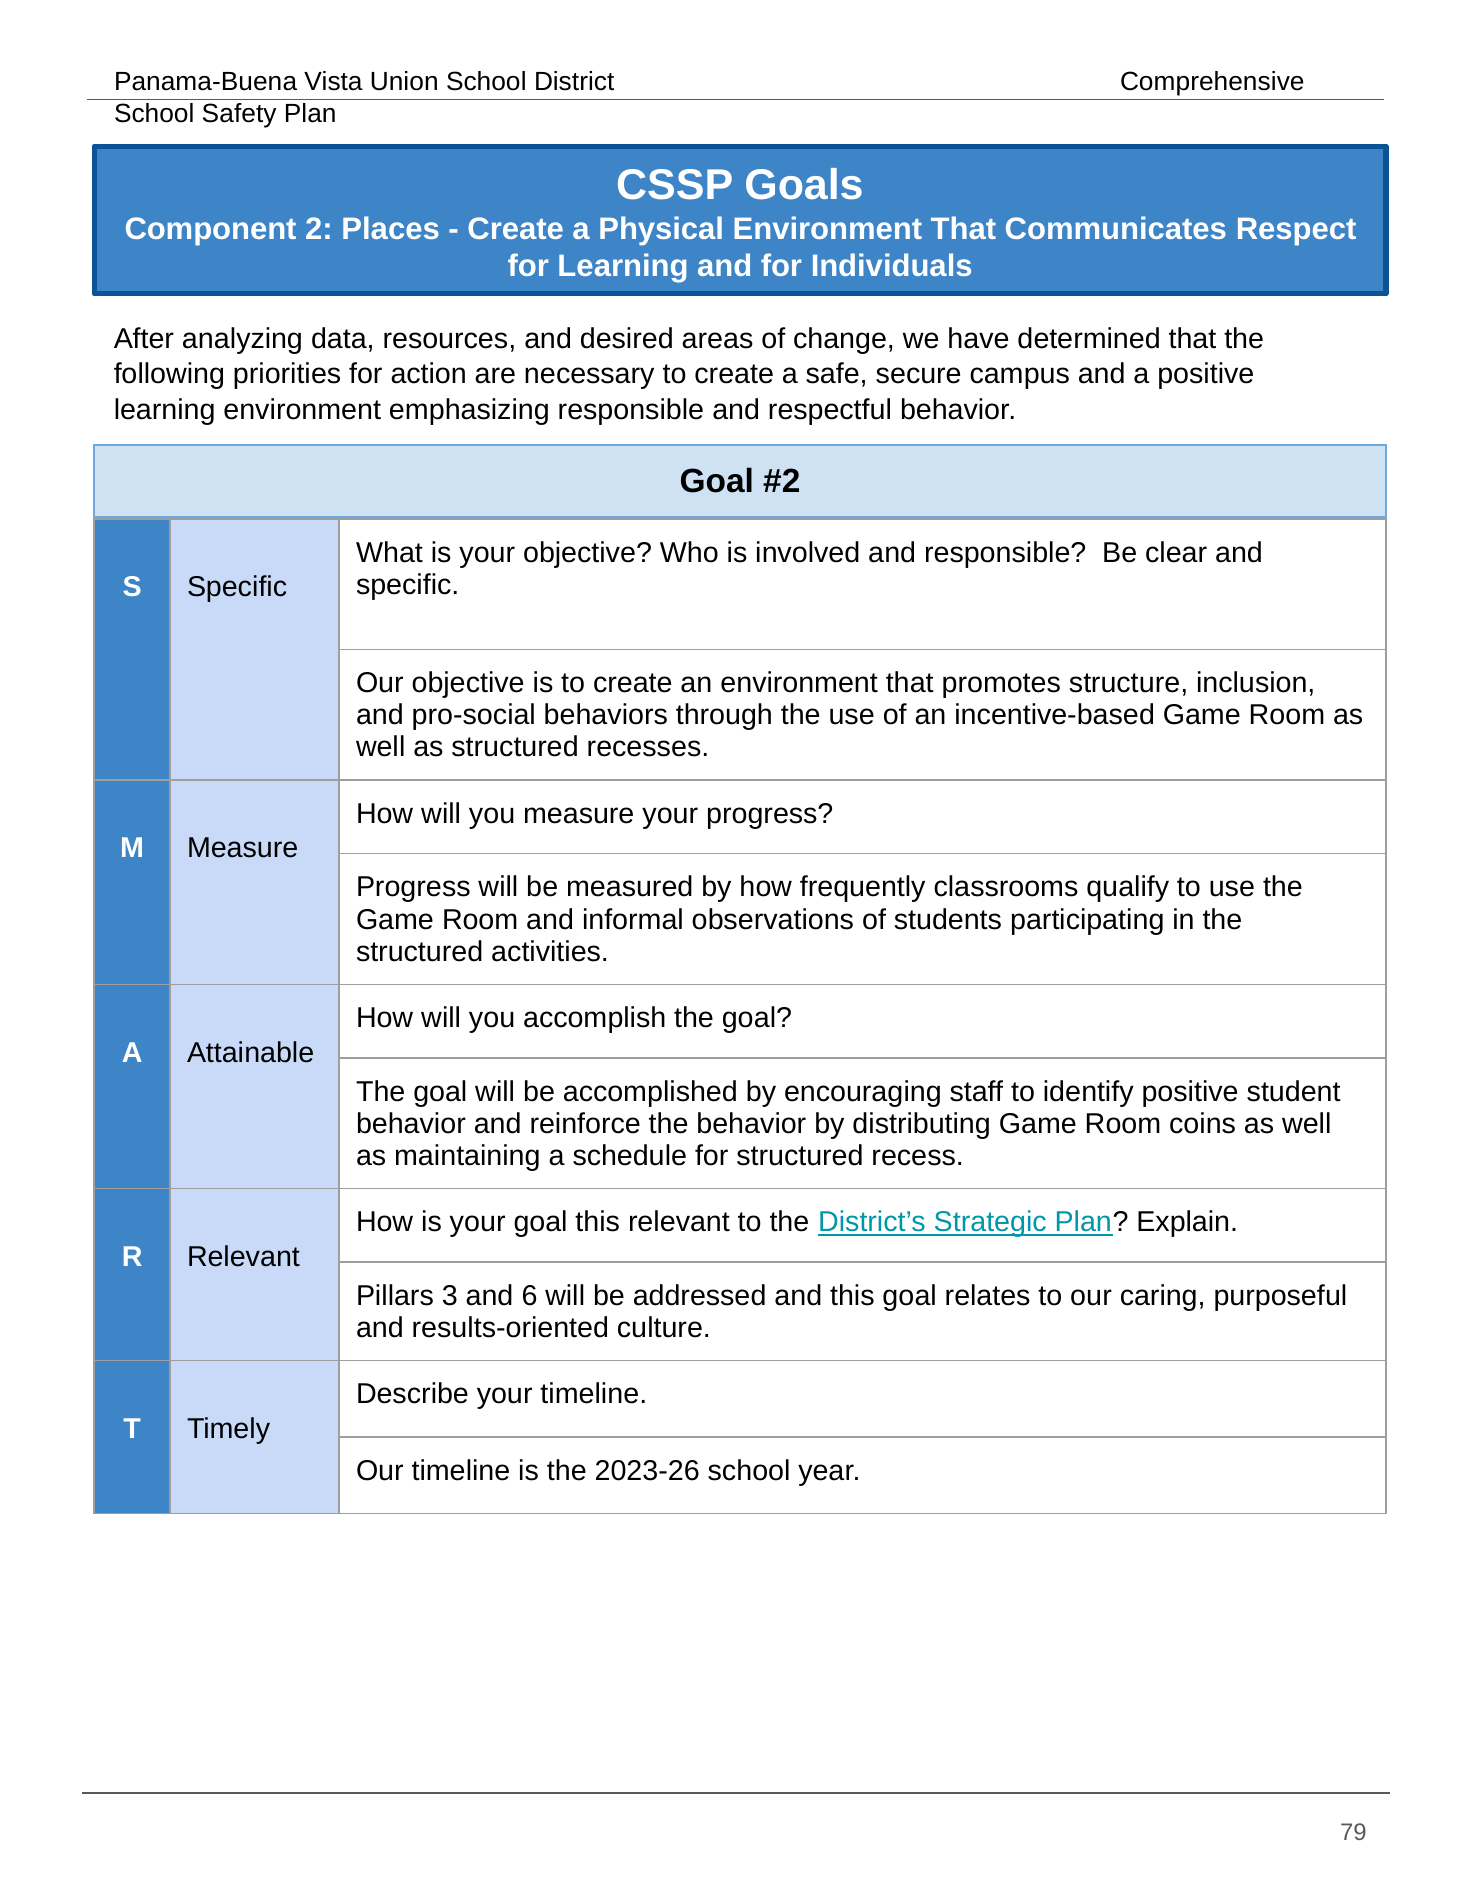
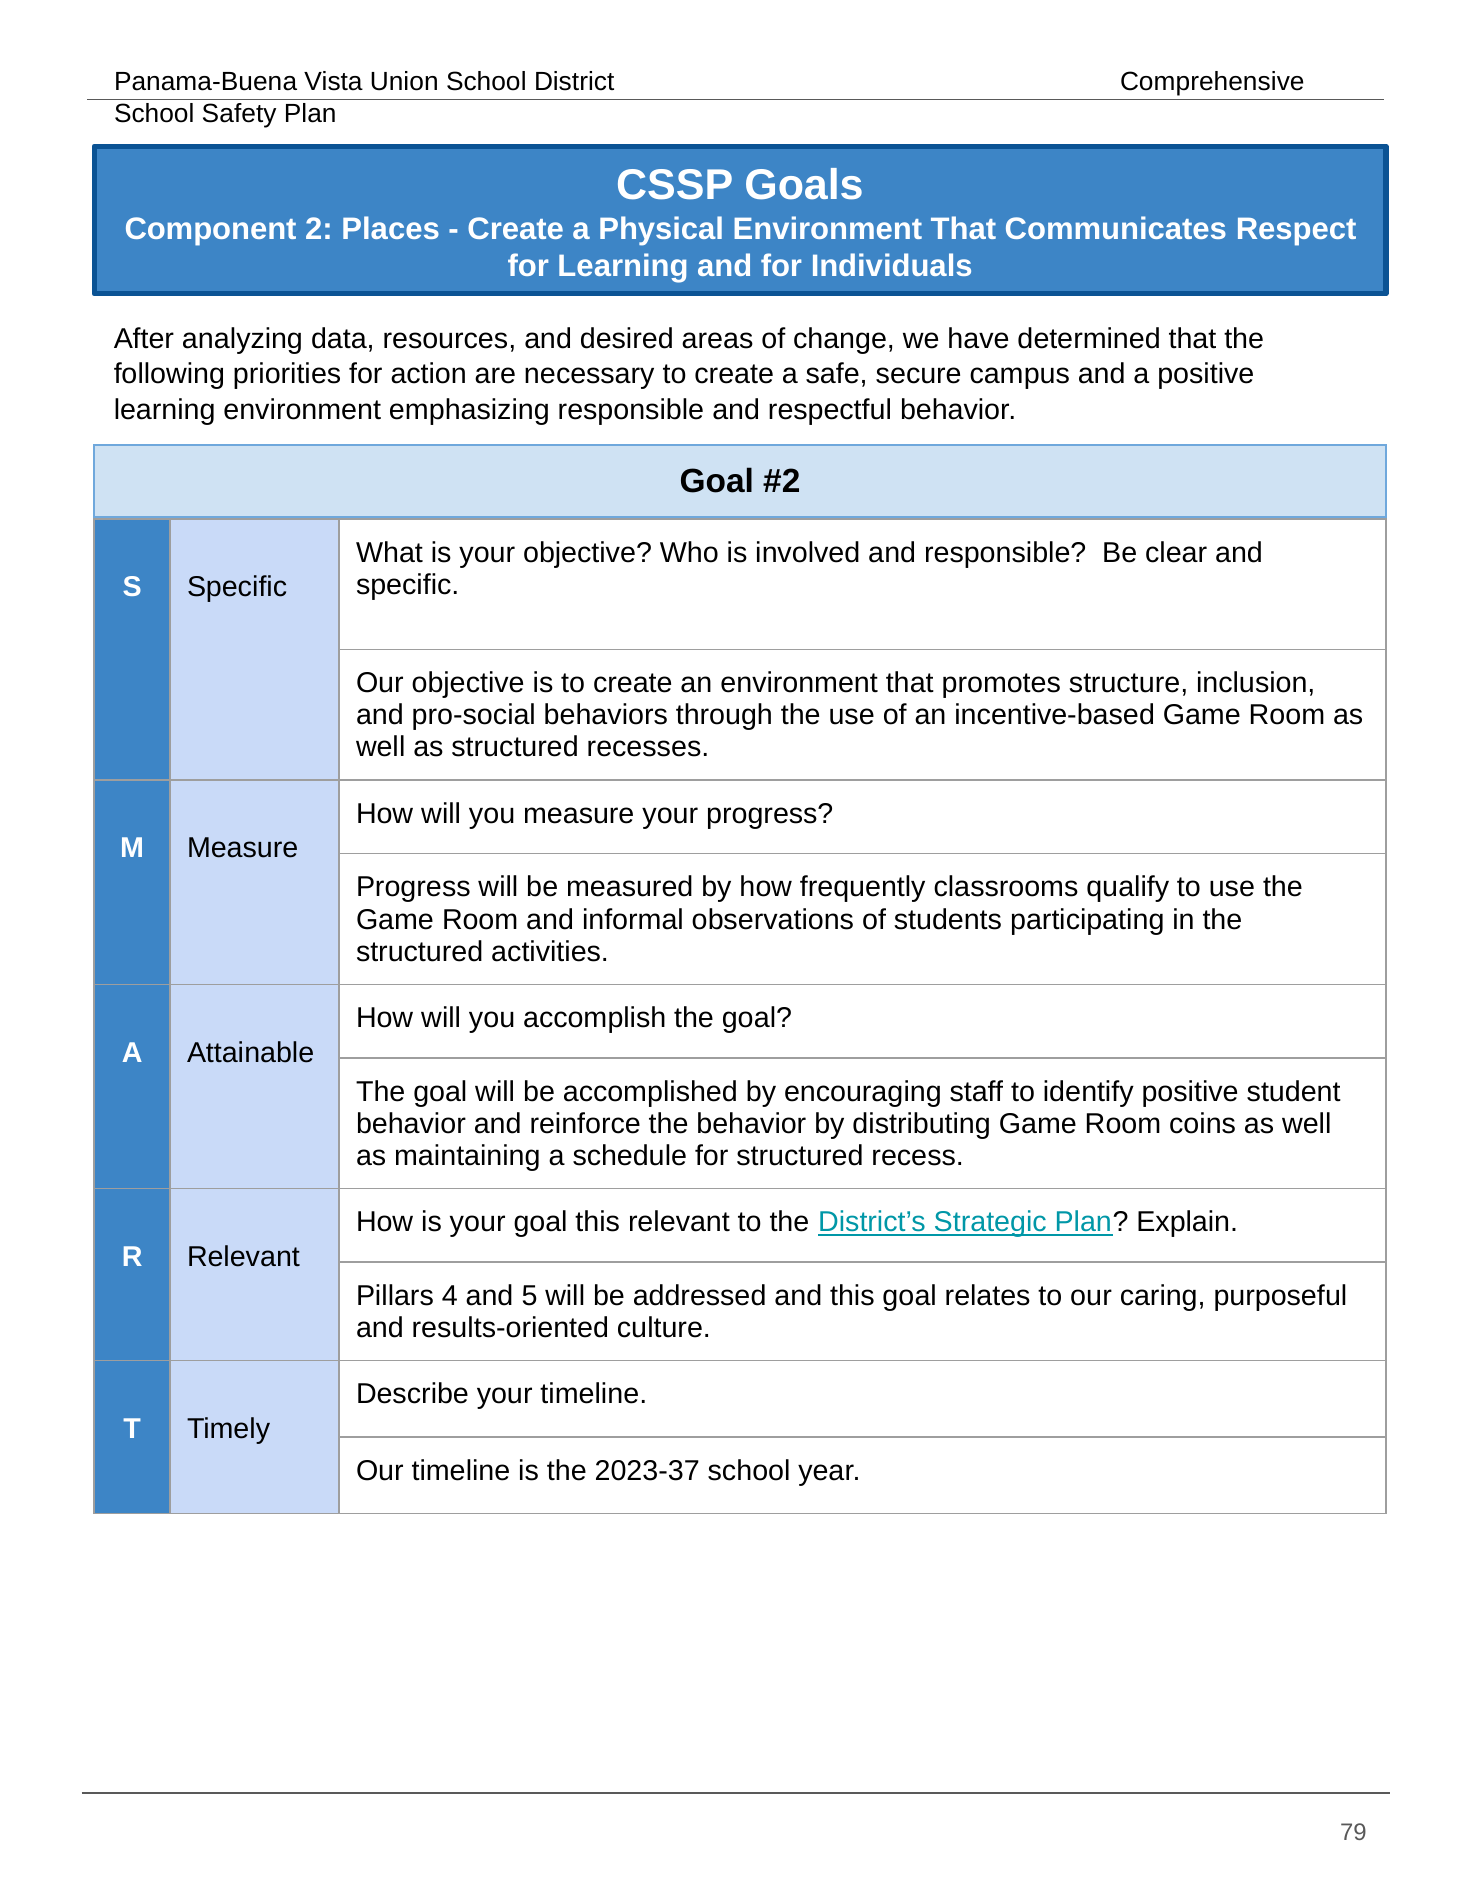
3: 3 -> 4 (450, 1296)
6: 6 -> 5 (530, 1296)
2023-26: 2023-26 -> 2023-37 (647, 1471)
